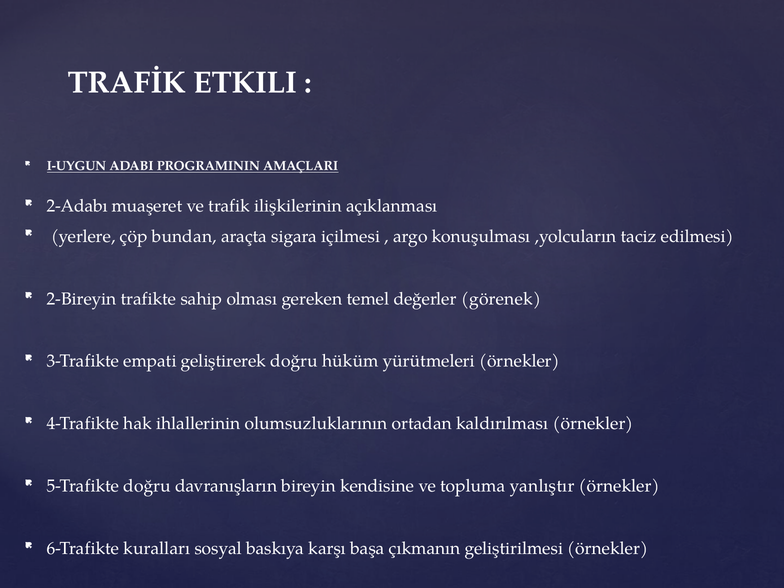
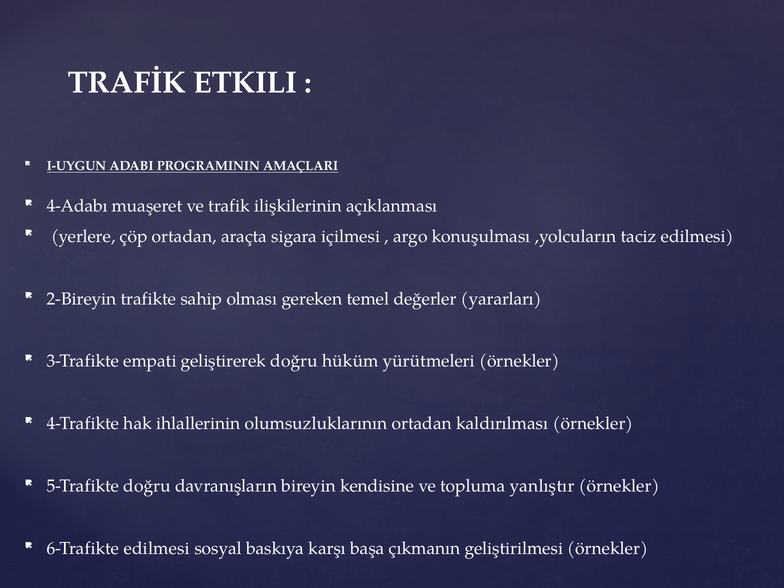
2-Adabı: 2-Adabı -> 4-Adabı (77, 206)
çöp bundan: bundan -> ortadan (184, 236)
görenek: görenek -> yararları (501, 299)
6-Trafikte kuralları: kuralları -> edilmesi (157, 548)
